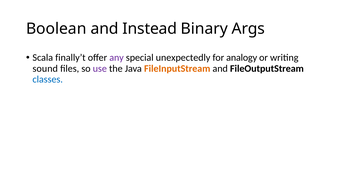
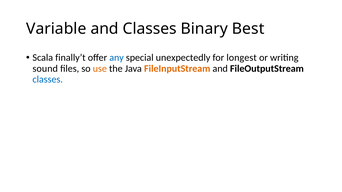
Boolean: Boolean -> Variable (56, 29)
and Instead: Instead -> Classes (150, 29)
Args: Args -> Best (248, 29)
any colour: purple -> blue (117, 58)
analogy: analogy -> longest (242, 58)
use colour: purple -> orange (100, 69)
